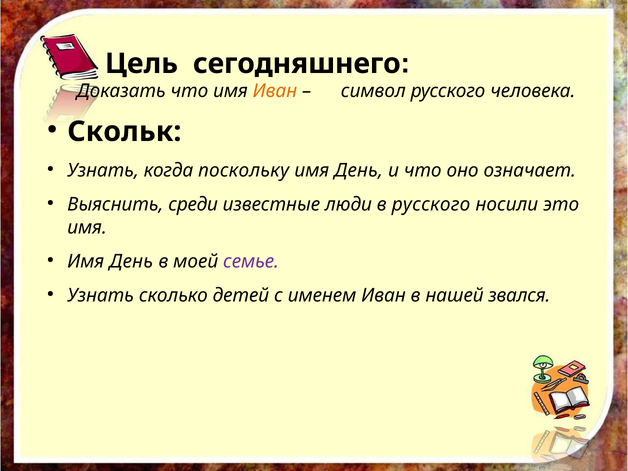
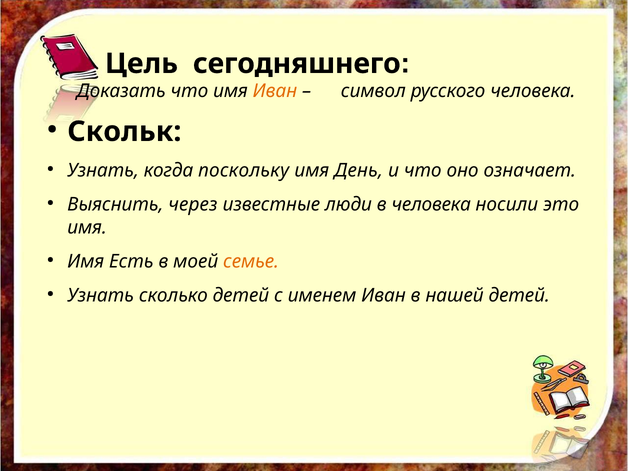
среди: среди -> через (193, 205)
в русского: русского -> человека (431, 205)
День: День -> Есть (131, 261)
семье colour: purple -> orange (251, 261)
нашей звался: звался -> детей (519, 295)
